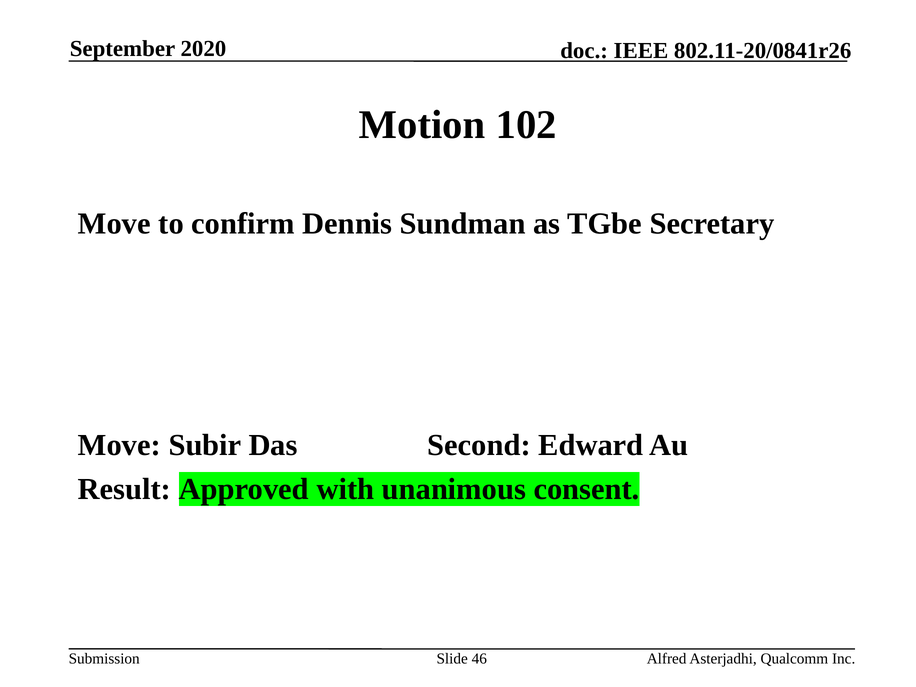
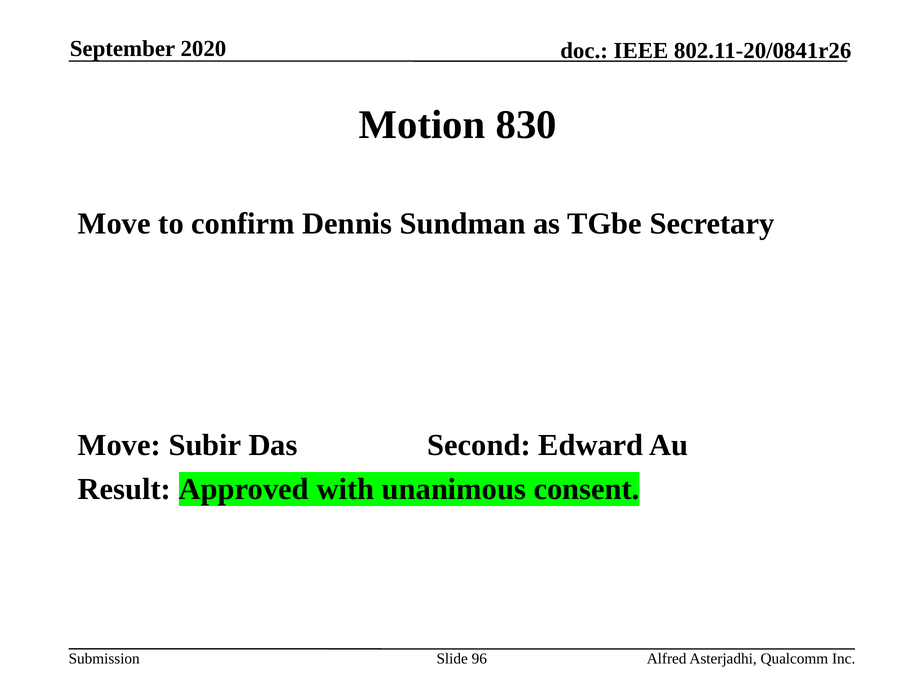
102: 102 -> 830 (526, 125)
46: 46 -> 96 (479, 659)
